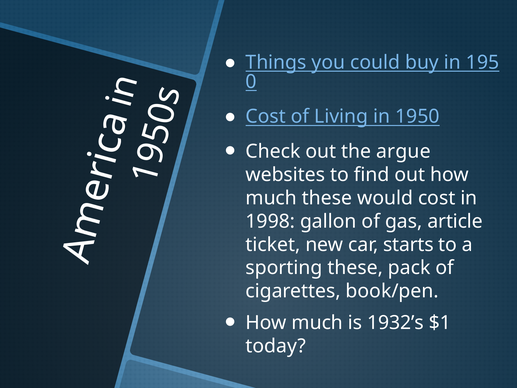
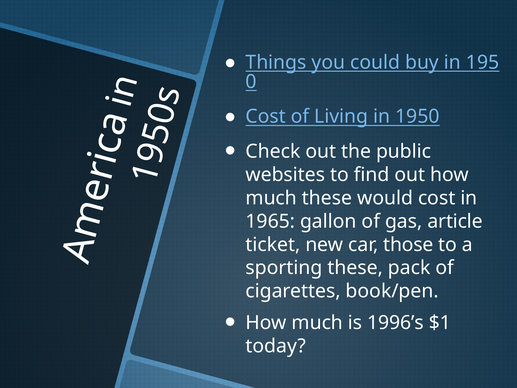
argue: argue -> public (404, 151)
1998: 1998 -> 1965 (270, 221)
starts: starts -> those (408, 244)
1932’s: 1932’s -> 1996’s (396, 323)
